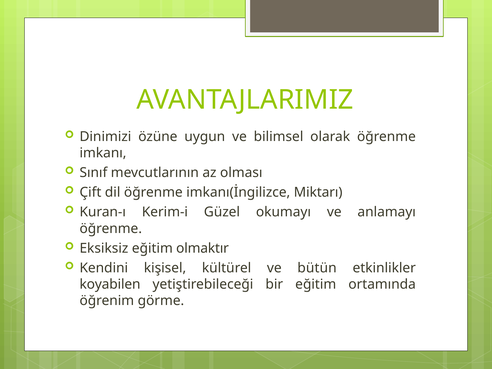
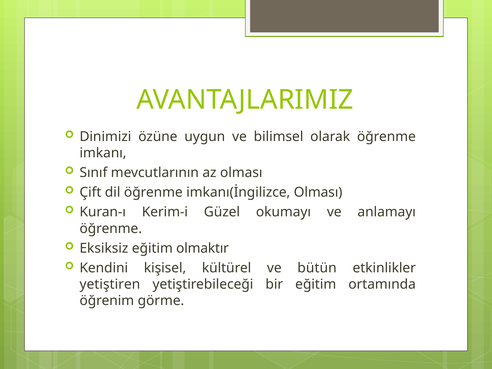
imkanı(İngilizce Miktarı: Miktarı -> Olması (318, 192)
koyabilen: koyabilen -> yetiştiren (110, 284)
